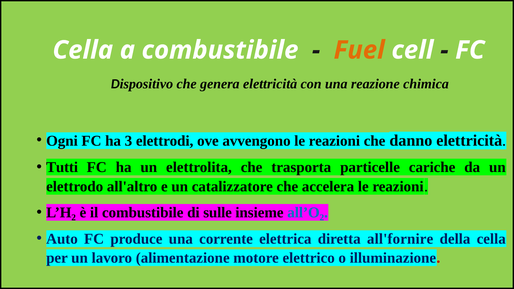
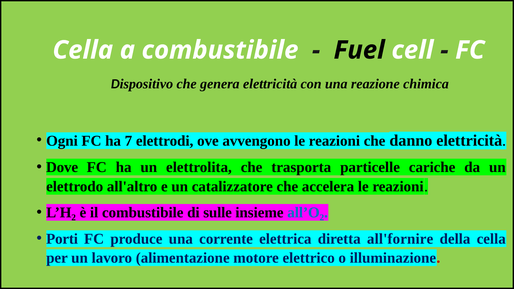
Fuel colour: orange -> black (359, 50)
3: 3 -> 7 (128, 141)
Tutti: Tutti -> Dove (62, 167)
Auto: Auto -> Porti (62, 239)
